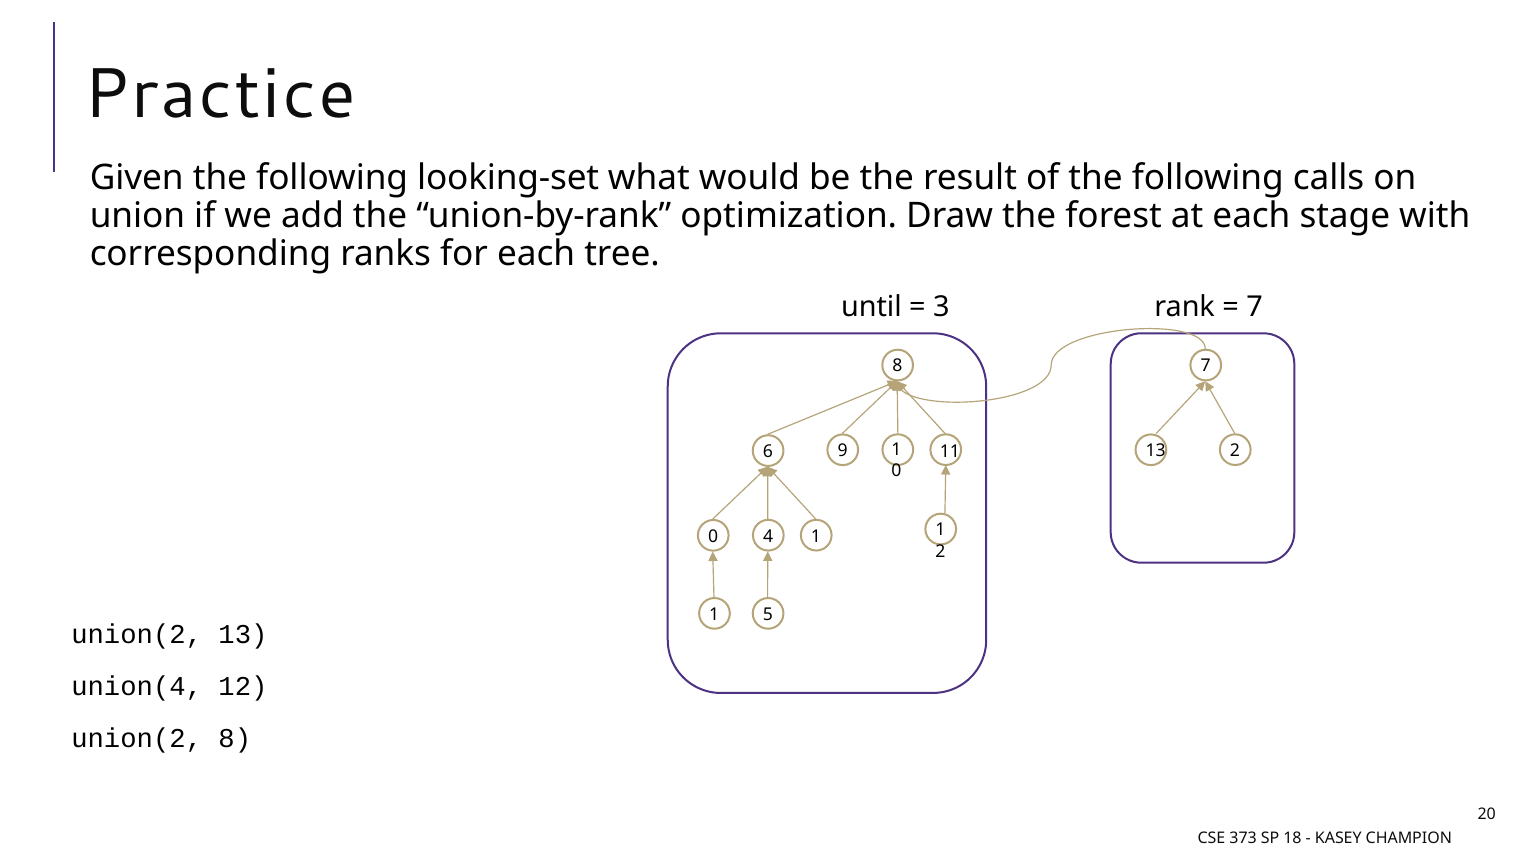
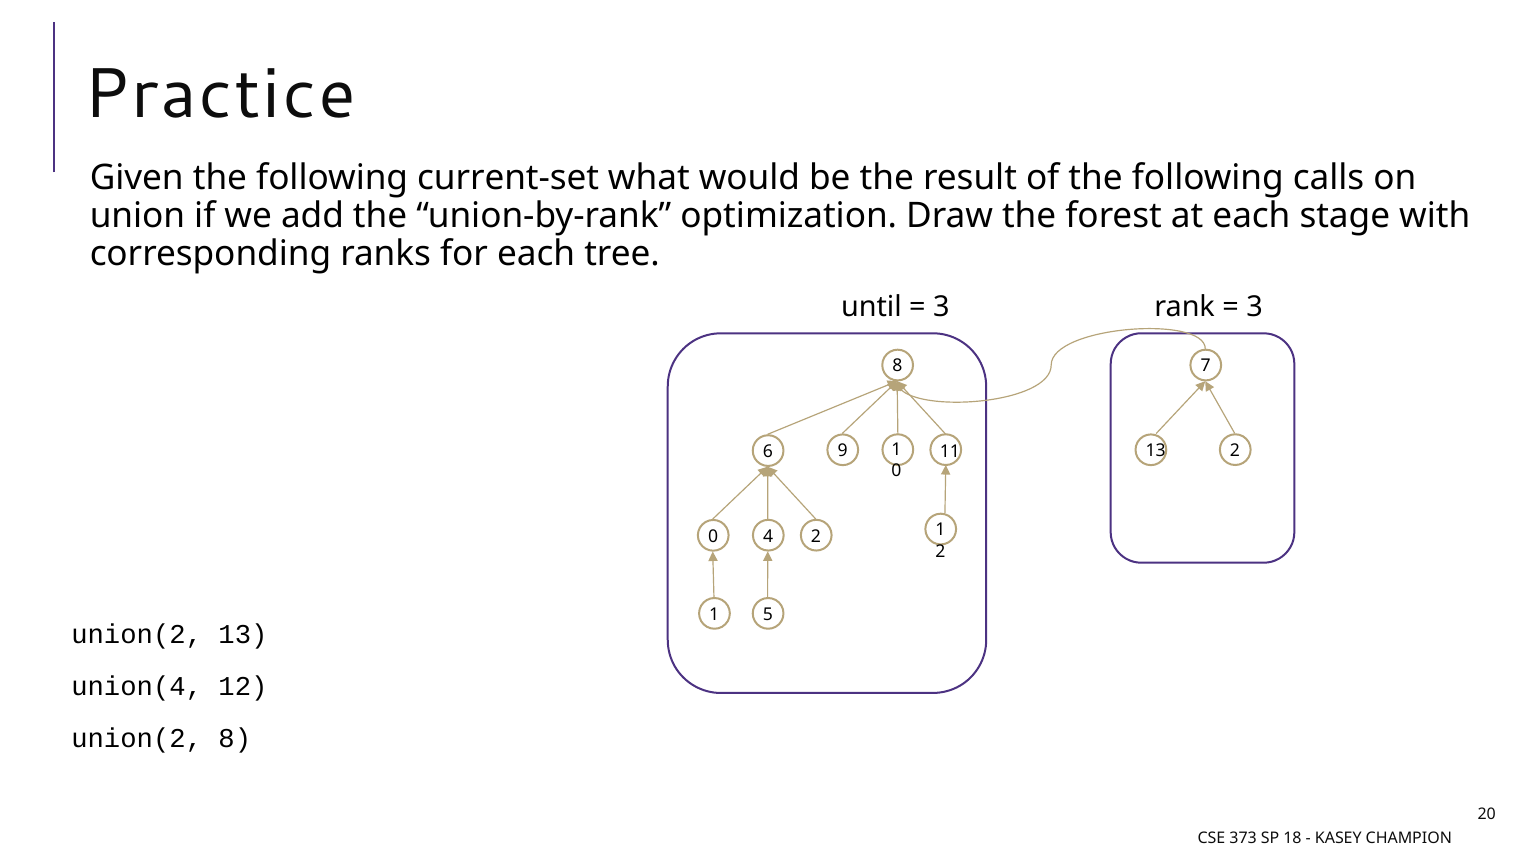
looking-set: looking-set -> current-set (508, 178)
7: 7 -> 3 (1255, 307)
1: 1 -> 2 (816, 536)
